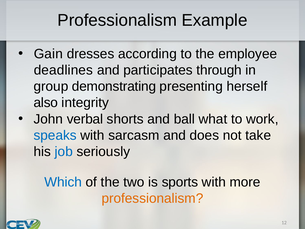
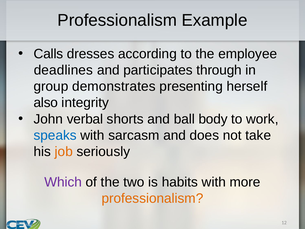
Gain: Gain -> Calls (48, 54)
demonstrating: demonstrating -> demonstrates (114, 86)
what: what -> body (213, 119)
job colour: blue -> orange (64, 151)
Which colour: blue -> purple (63, 182)
sports: sports -> habits (180, 182)
